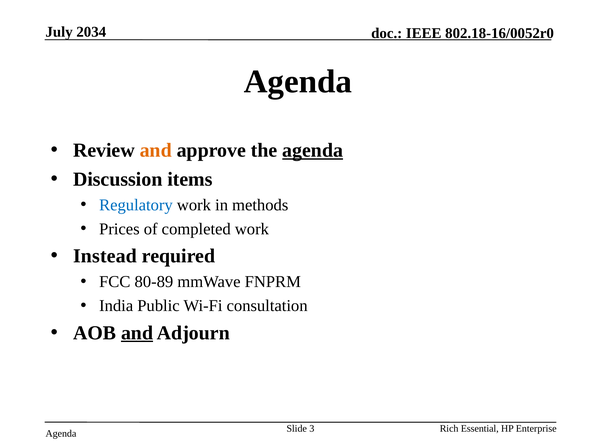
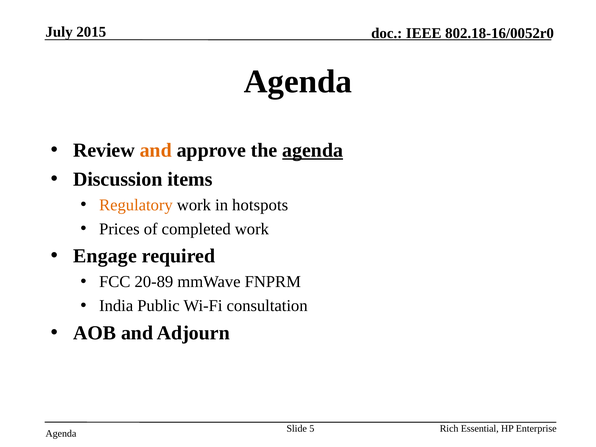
2034: 2034 -> 2015 (91, 32)
Regulatory colour: blue -> orange (136, 205)
methods: methods -> hotspots (260, 205)
Instead: Instead -> Engage (105, 256)
80-89: 80-89 -> 20-89 (154, 282)
and underline: present -> none (137, 333)
3: 3 -> 5 (312, 429)
